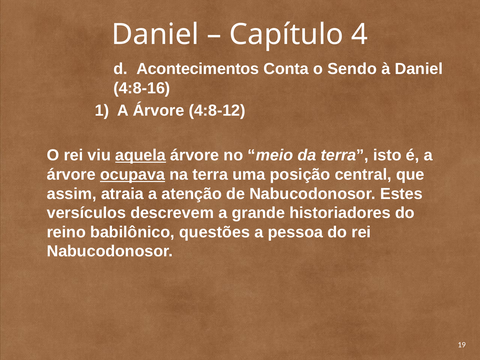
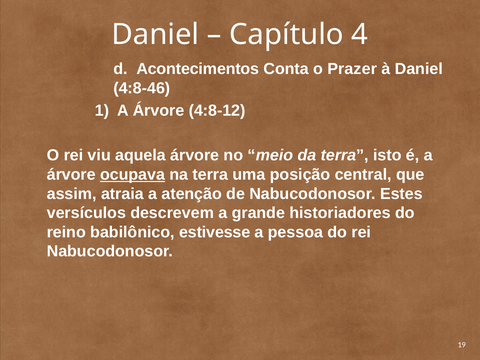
Sendo: Sendo -> Prazer (352, 69)
4:8-16: 4:8-16 -> 4:8-46 (142, 88)
aquela underline: present -> none (141, 155)
questões: questões -> estivesse (215, 232)
